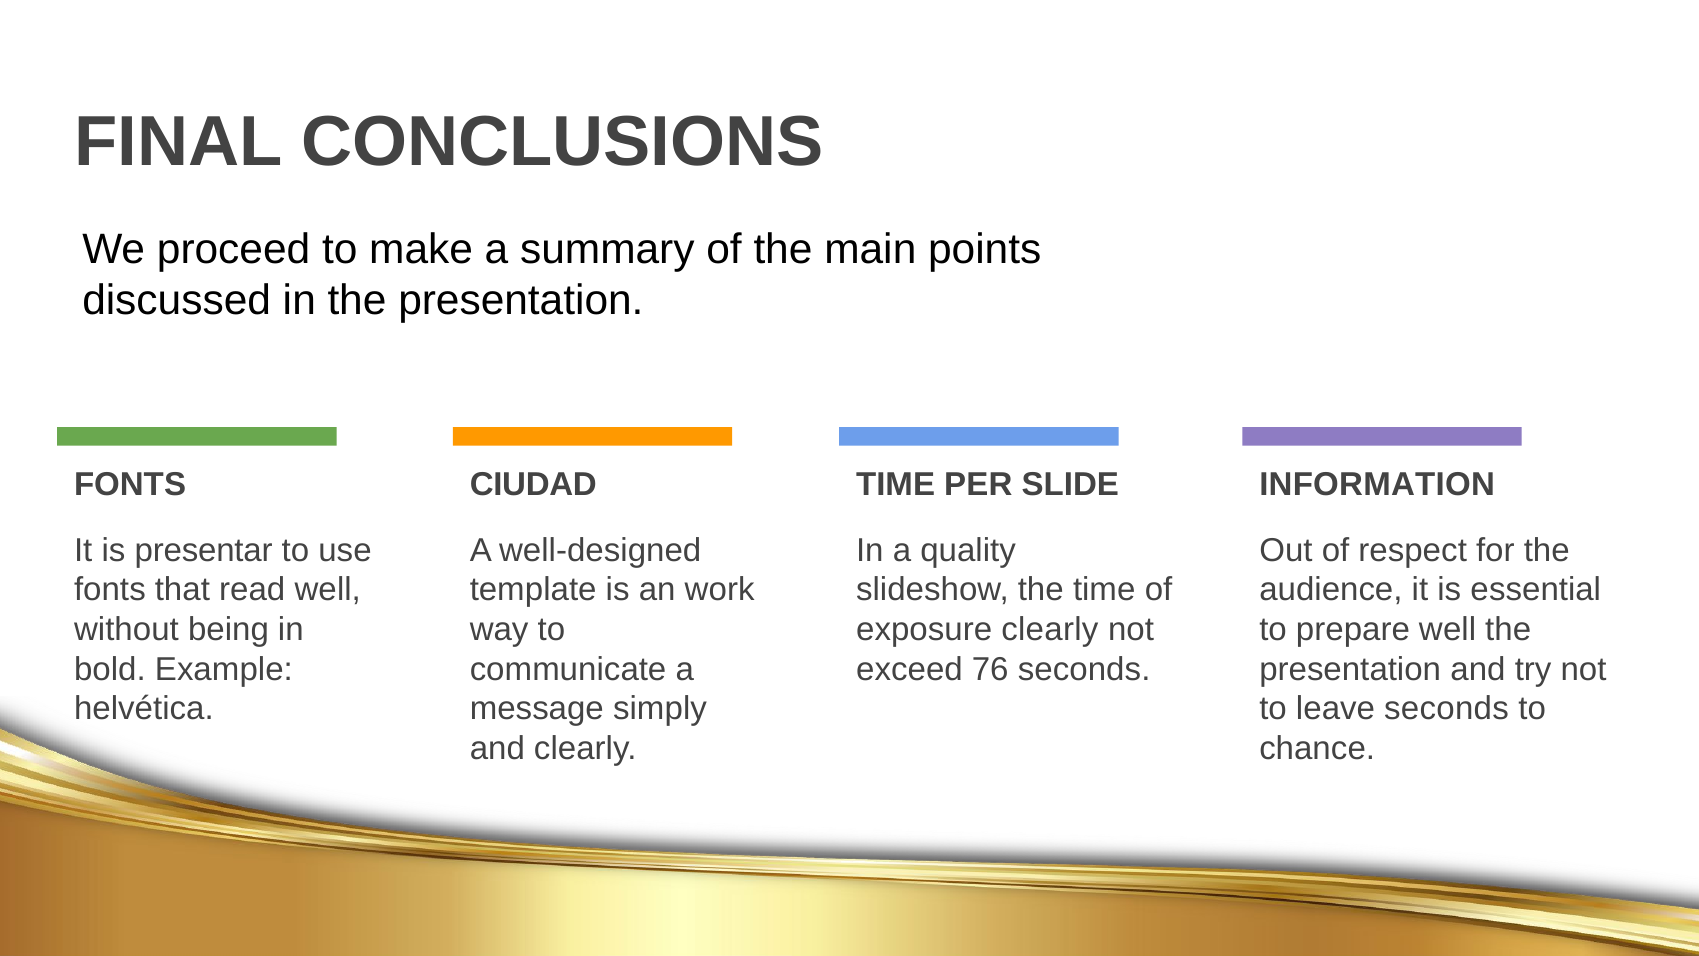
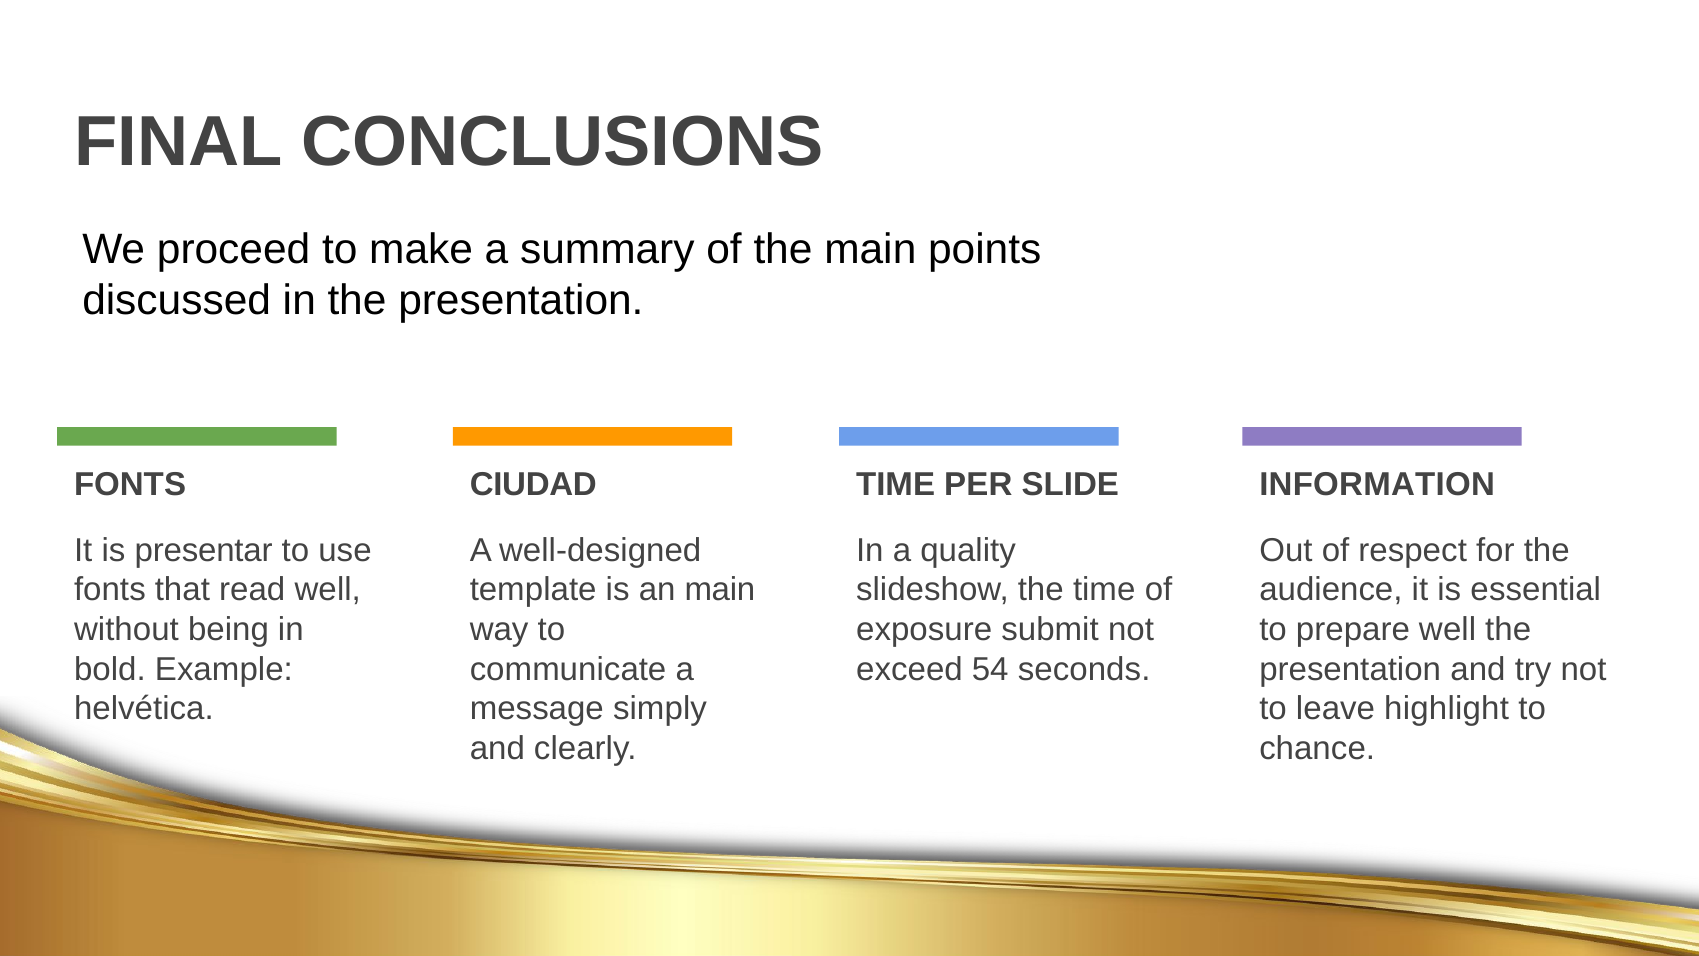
an work: work -> main (720, 590)
exposure clearly: clearly -> submit (1050, 629)
76: 76 -> 54 (990, 669)
leave seconds: seconds -> highlight (1447, 709)
